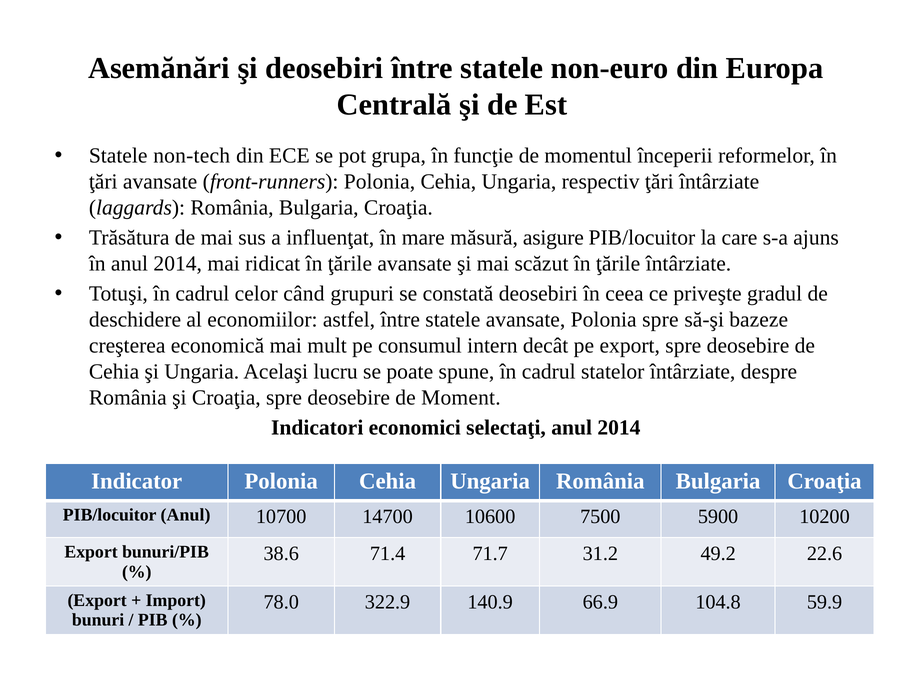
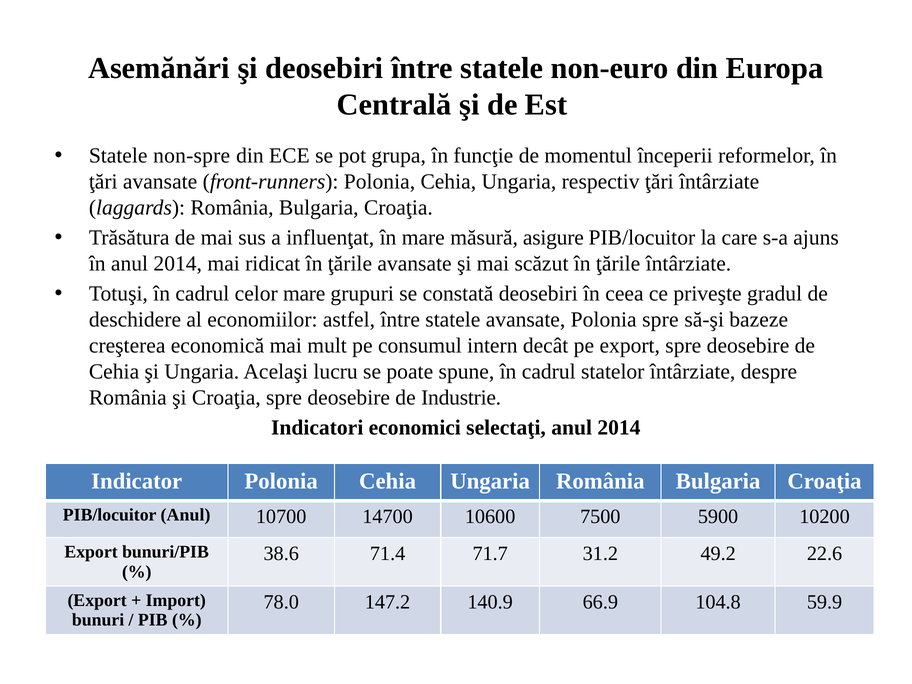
non-tech: non-tech -> non-spre (192, 156)
celor când: când -> mare (304, 294)
Moment: Moment -> Industrie (461, 397)
322.9: 322.9 -> 147.2 (388, 602)
